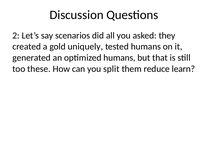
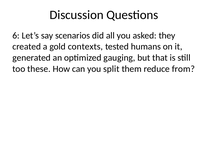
2: 2 -> 6 (16, 35)
uniquely: uniquely -> contexts (85, 47)
optimized humans: humans -> gauging (119, 58)
learn: learn -> from (183, 69)
